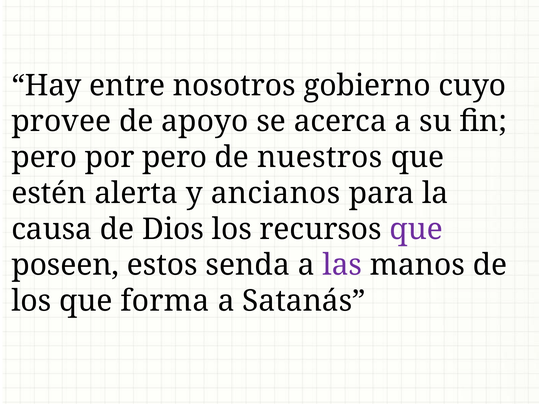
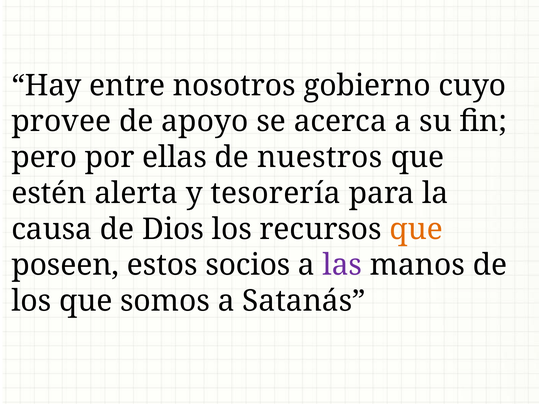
por pero: pero -> ellas (175, 157)
ancianos: ancianos -> tesorería (276, 193)
que colour: purple -> orange (416, 229)
senda: senda -> socios (248, 265)
forma: forma -> somos (165, 301)
